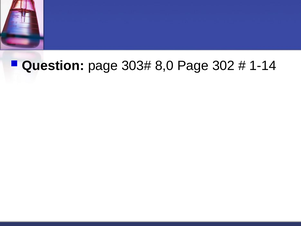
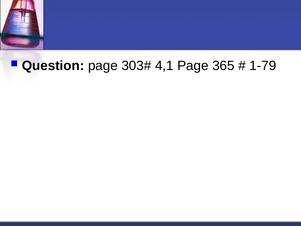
8,0: 8,0 -> 4,1 (164, 66)
302: 302 -> 365 (223, 66)
1-14: 1-14 -> 1-79 (263, 66)
